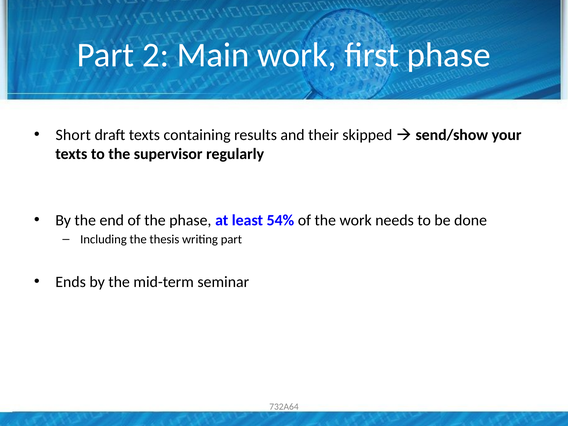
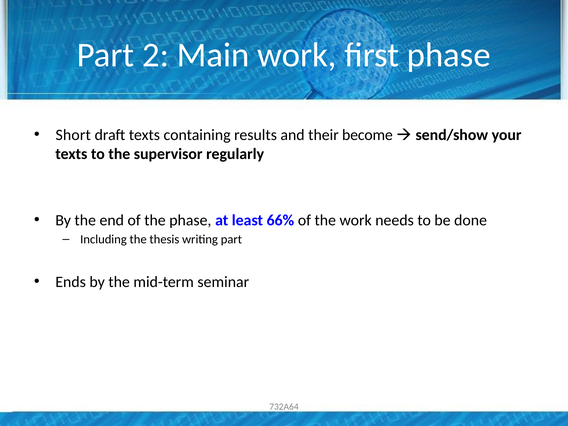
skipped: skipped -> become (367, 135)
54%: 54% -> 66% (280, 220)
